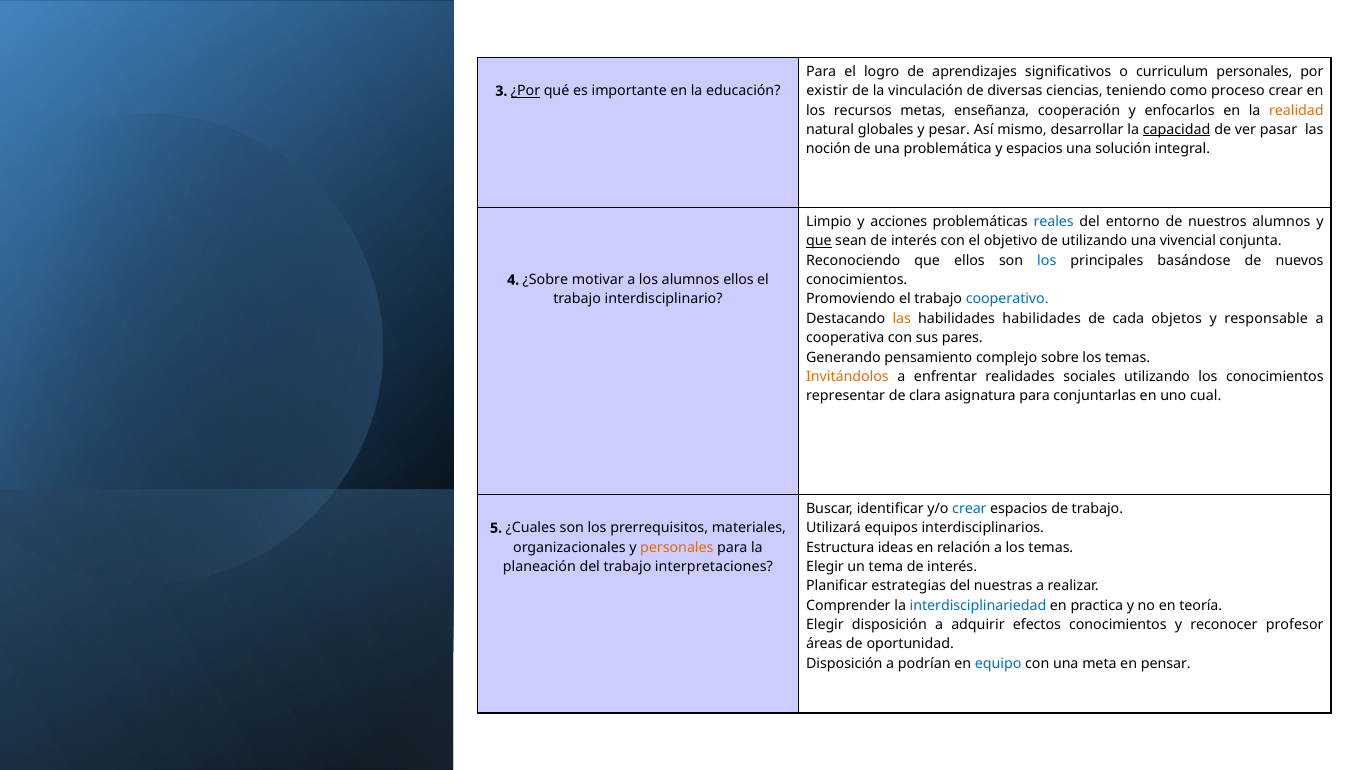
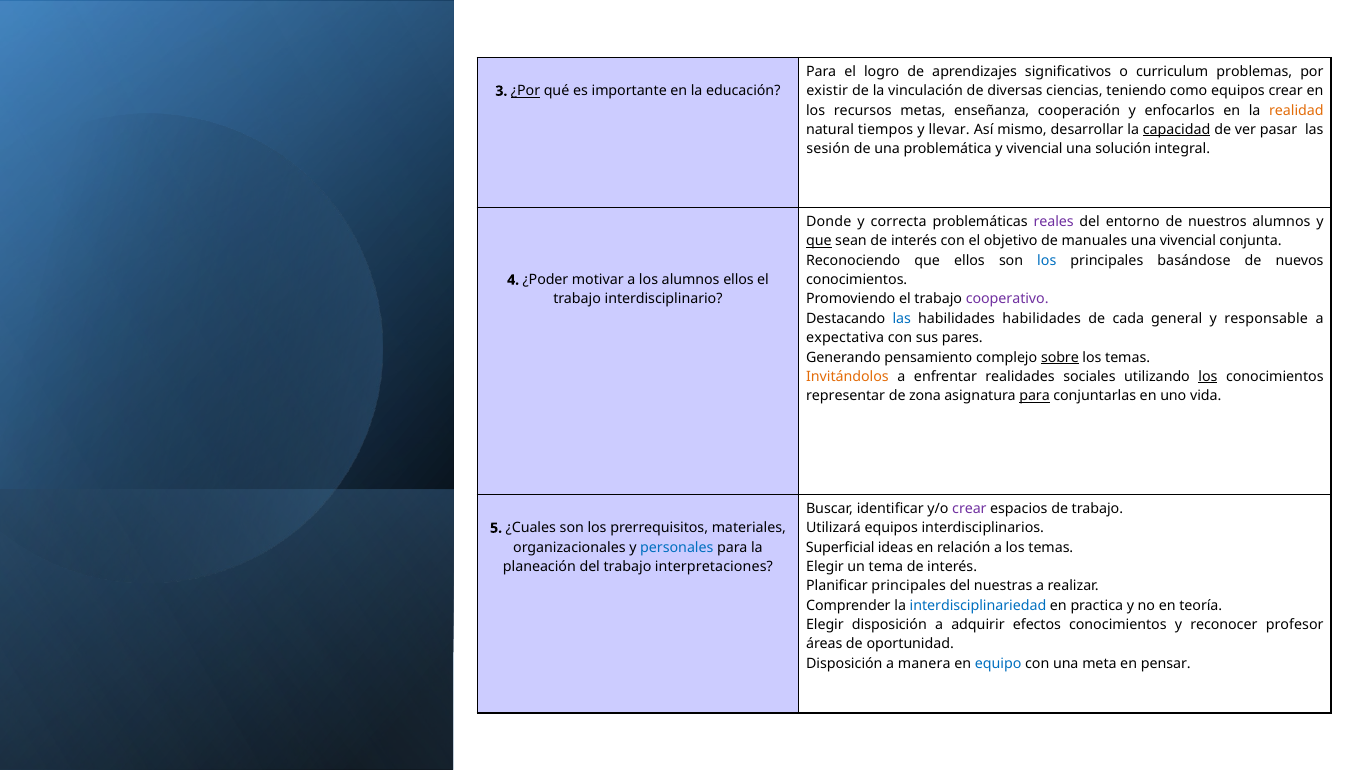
curriculum personales: personales -> problemas (1254, 72)
como proceso: proceso -> equipos (1238, 91)
globales: globales -> tiempos (886, 130)
pesar: pesar -> llevar (949, 130)
noción: noción -> sesión (828, 149)
y espacios: espacios -> vivencial (1034, 149)
Limpio: Limpio -> Donde (829, 222)
acciones: acciones -> correcta (899, 222)
reales colour: blue -> purple (1054, 222)
de utilizando: utilizando -> manuales (1094, 241)
¿Sobre: ¿Sobre -> ¿Poder (545, 280)
cooperativo colour: blue -> purple (1007, 299)
las colour: orange -> blue (902, 319)
objetos: objetos -> general (1177, 319)
cooperativa: cooperativa -> expectativa (845, 338)
sobre underline: none -> present (1060, 357)
los underline: none -> present (1208, 377)
clara: clara -> zona (925, 396)
para underline: none -> present (1035, 396)
cual: cual -> vida (1206, 396)
crear colour: blue -> purple (969, 509)
personales colour: orange -> blue (677, 547)
Estructura: Estructura -> Superficial (840, 547)
Planificar estrategias: estrategias -> principales (909, 586)
podrían: podrían -> manera (924, 664)
